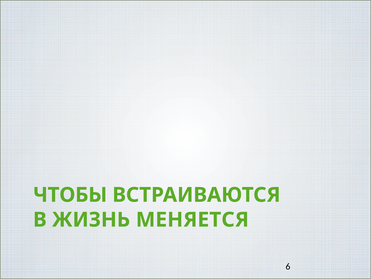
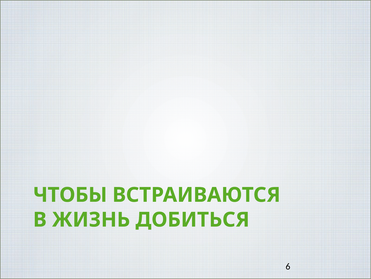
МЕНЯЕТСЯ: МЕНЯЕТСЯ -> ДОБИТЬСЯ (192, 219)
